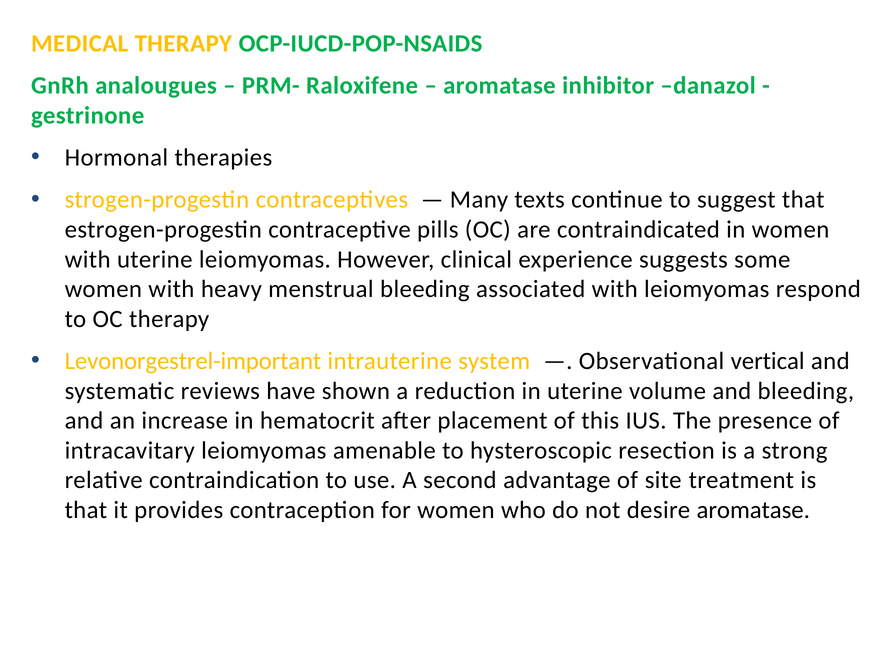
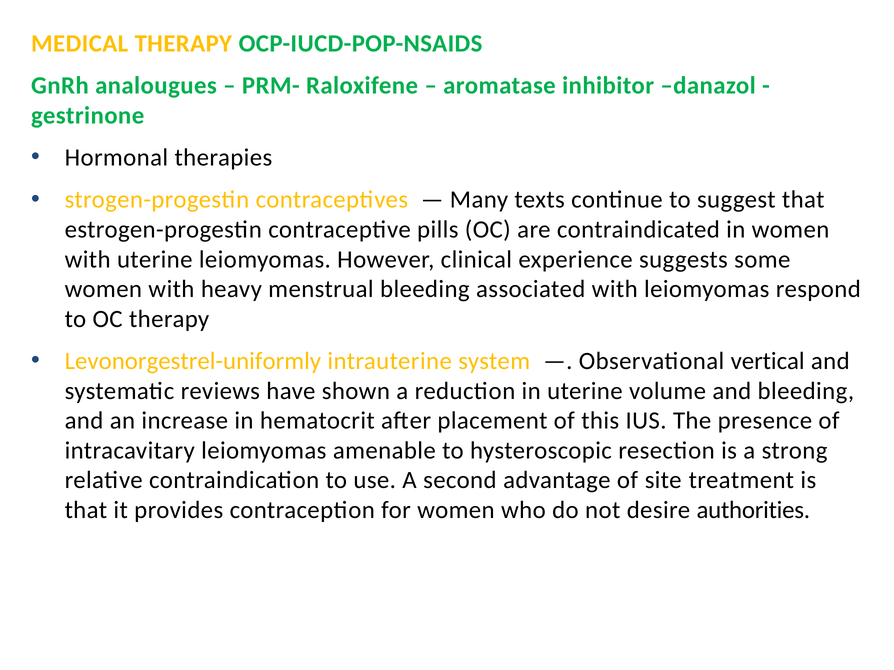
Levonorgestrel-important: Levonorgestrel-important -> Levonorgestrel-uniformly (193, 361)
desire aromatase: aromatase -> authorities (753, 510)
